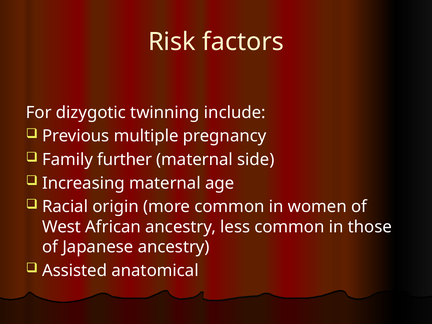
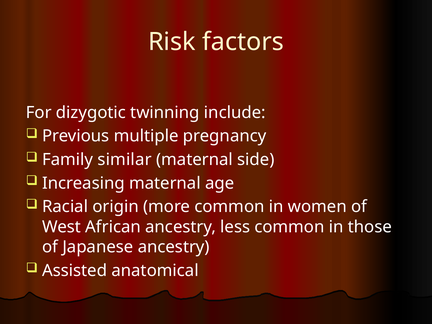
further: further -> similar (125, 160)
